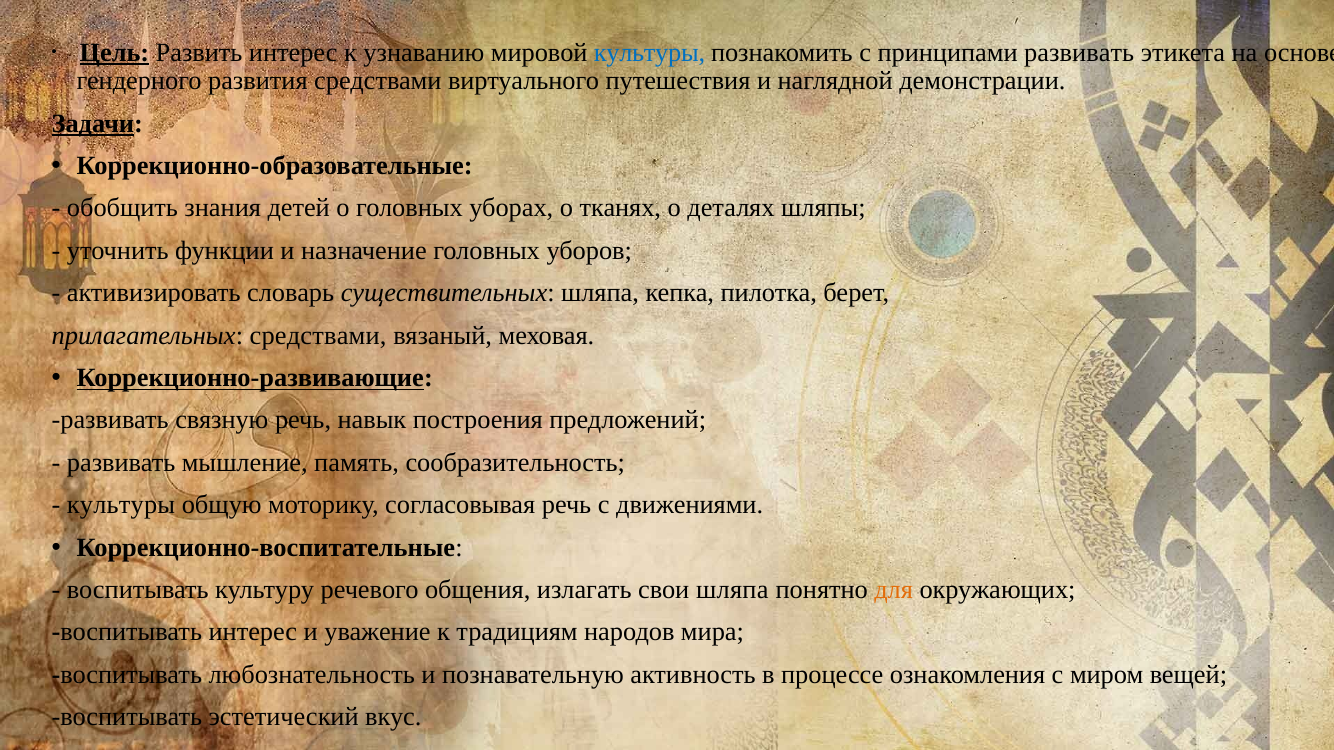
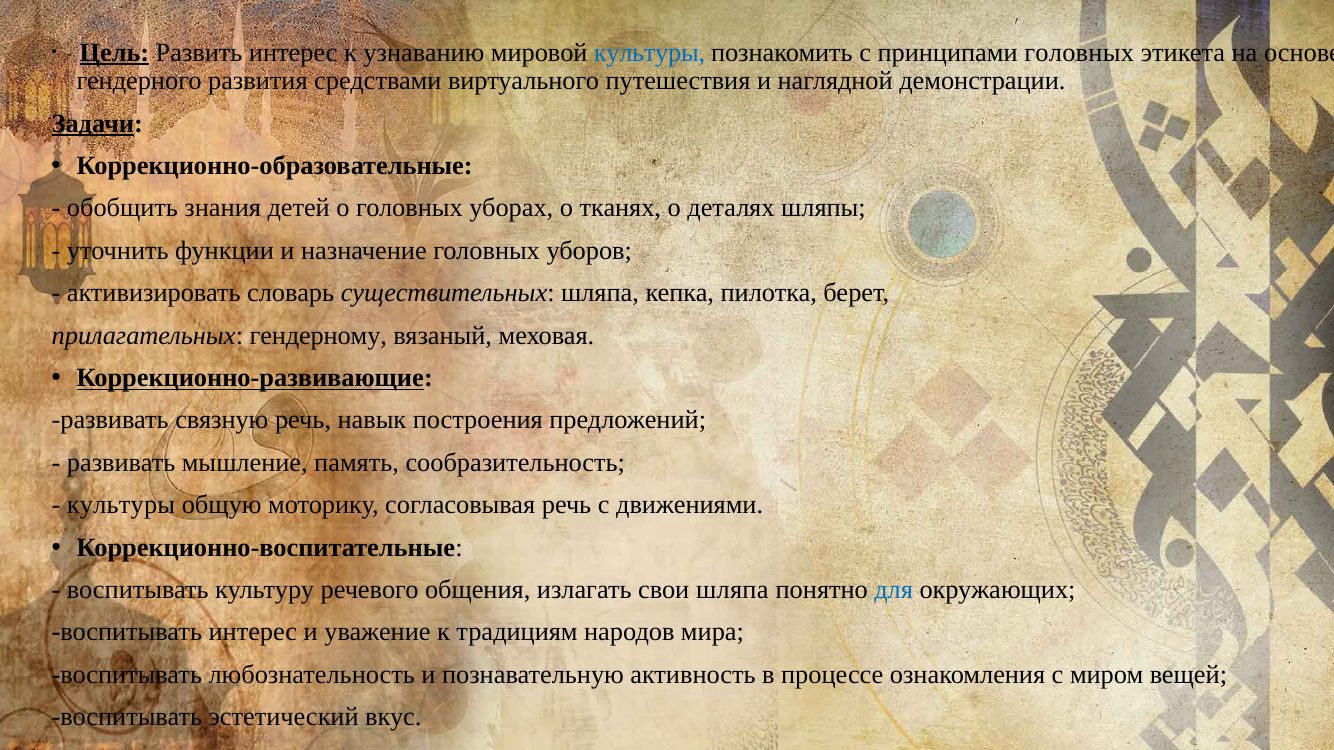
принципами развивать: развивать -> головных (1079, 53)
прилагательных средствами: средствами -> гендерному (318, 336)
для colour: orange -> blue (894, 590)
